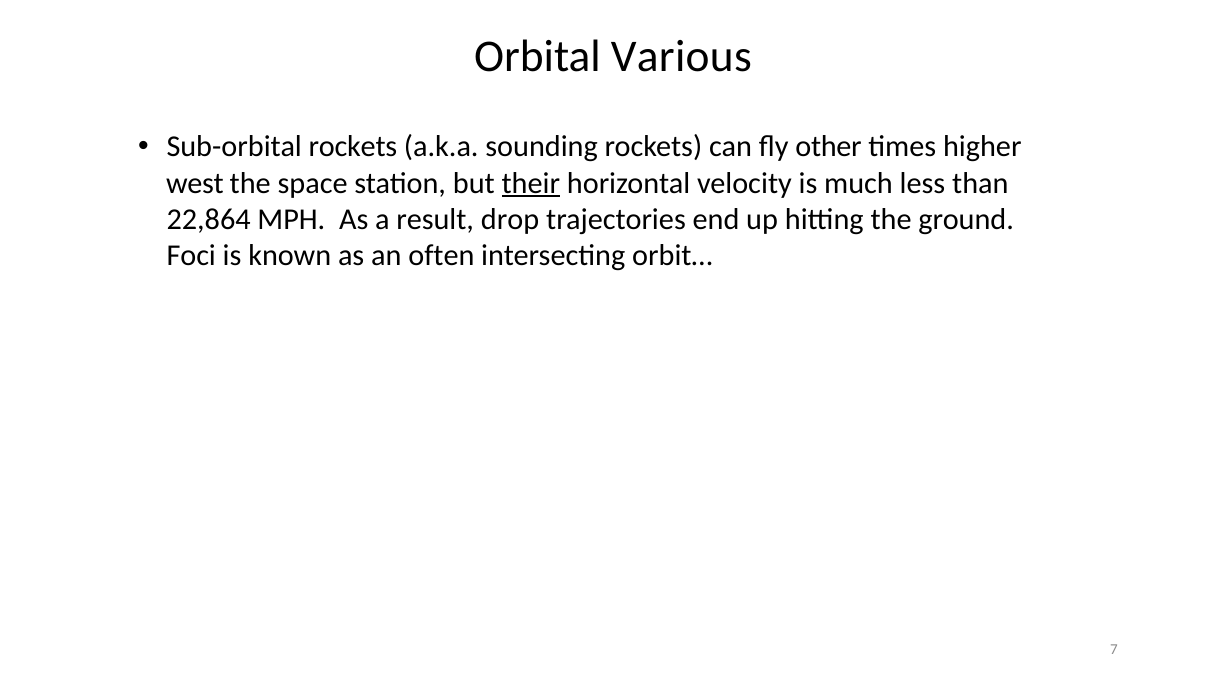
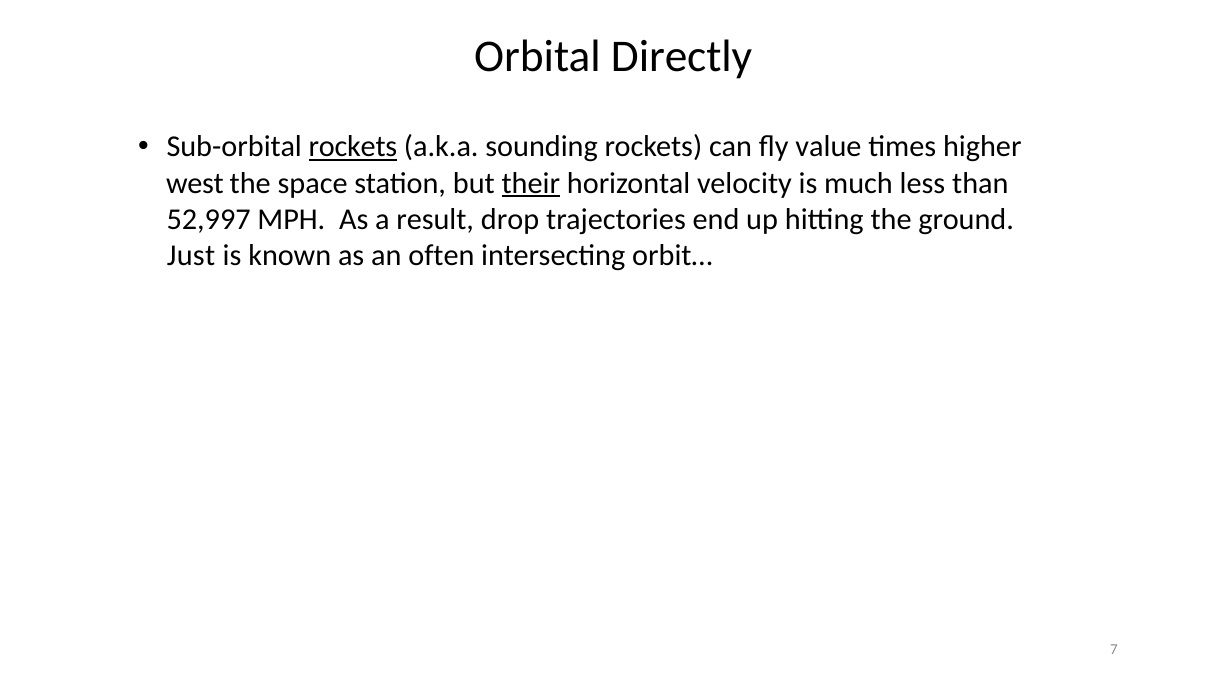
Various: Various -> Directly (682, 56)
rockets underline: none -> present (353, 147)
other: other -> value (828, 147)
22,864: 22,864 -> 52,997 (209, 220)
Foci: Foci -> Just (191, 256)
